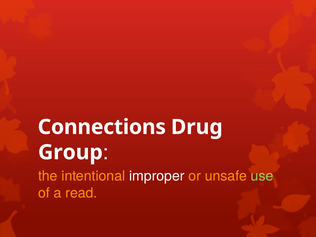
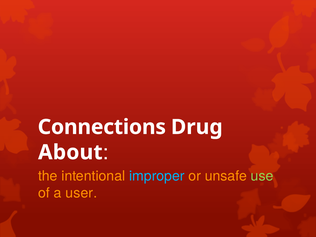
Group: Group -> About (70, 152)
improper colour: white -> light blue (157, 176)
read: read -> user (81, 193)
